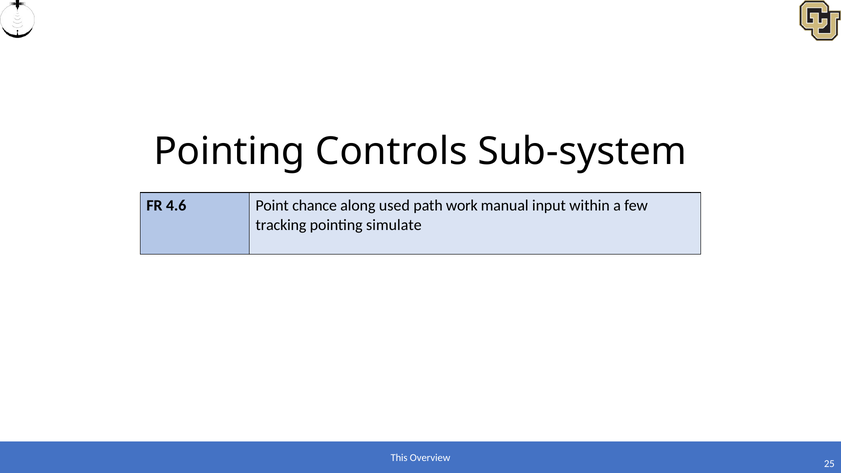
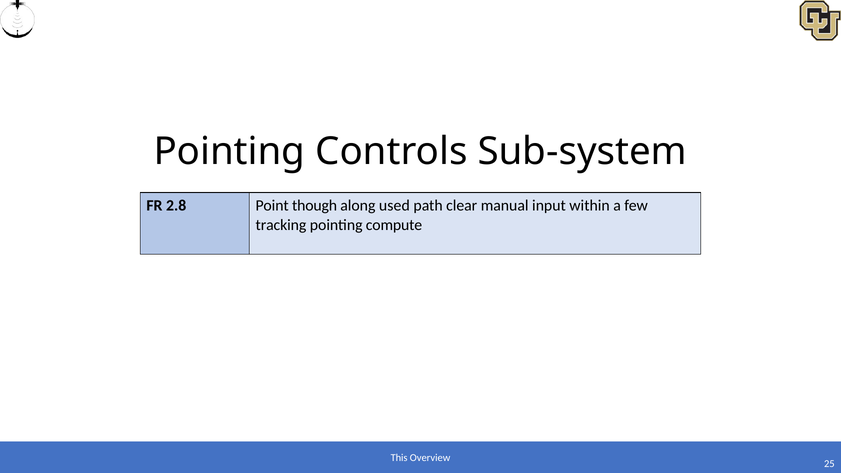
4.6: 4.6 -> 2.8 (176, 206)
chance: chance -> though (315, 206)
work: work -> clear (462, 206)
simulate: simulate -> compute (394, 225)
